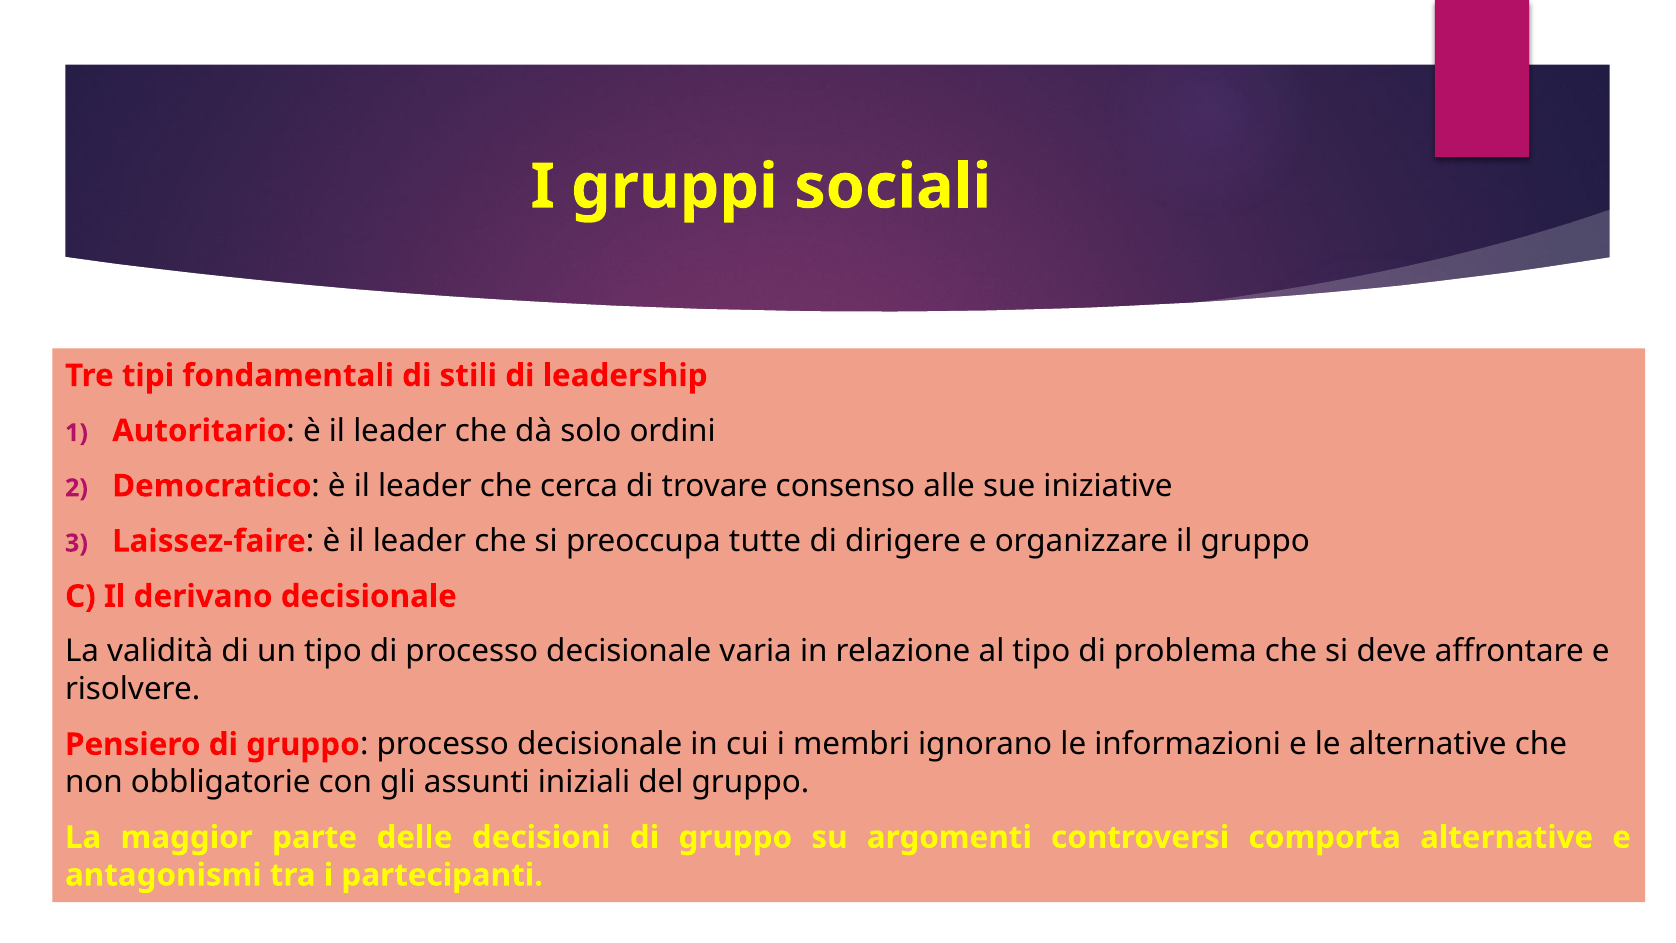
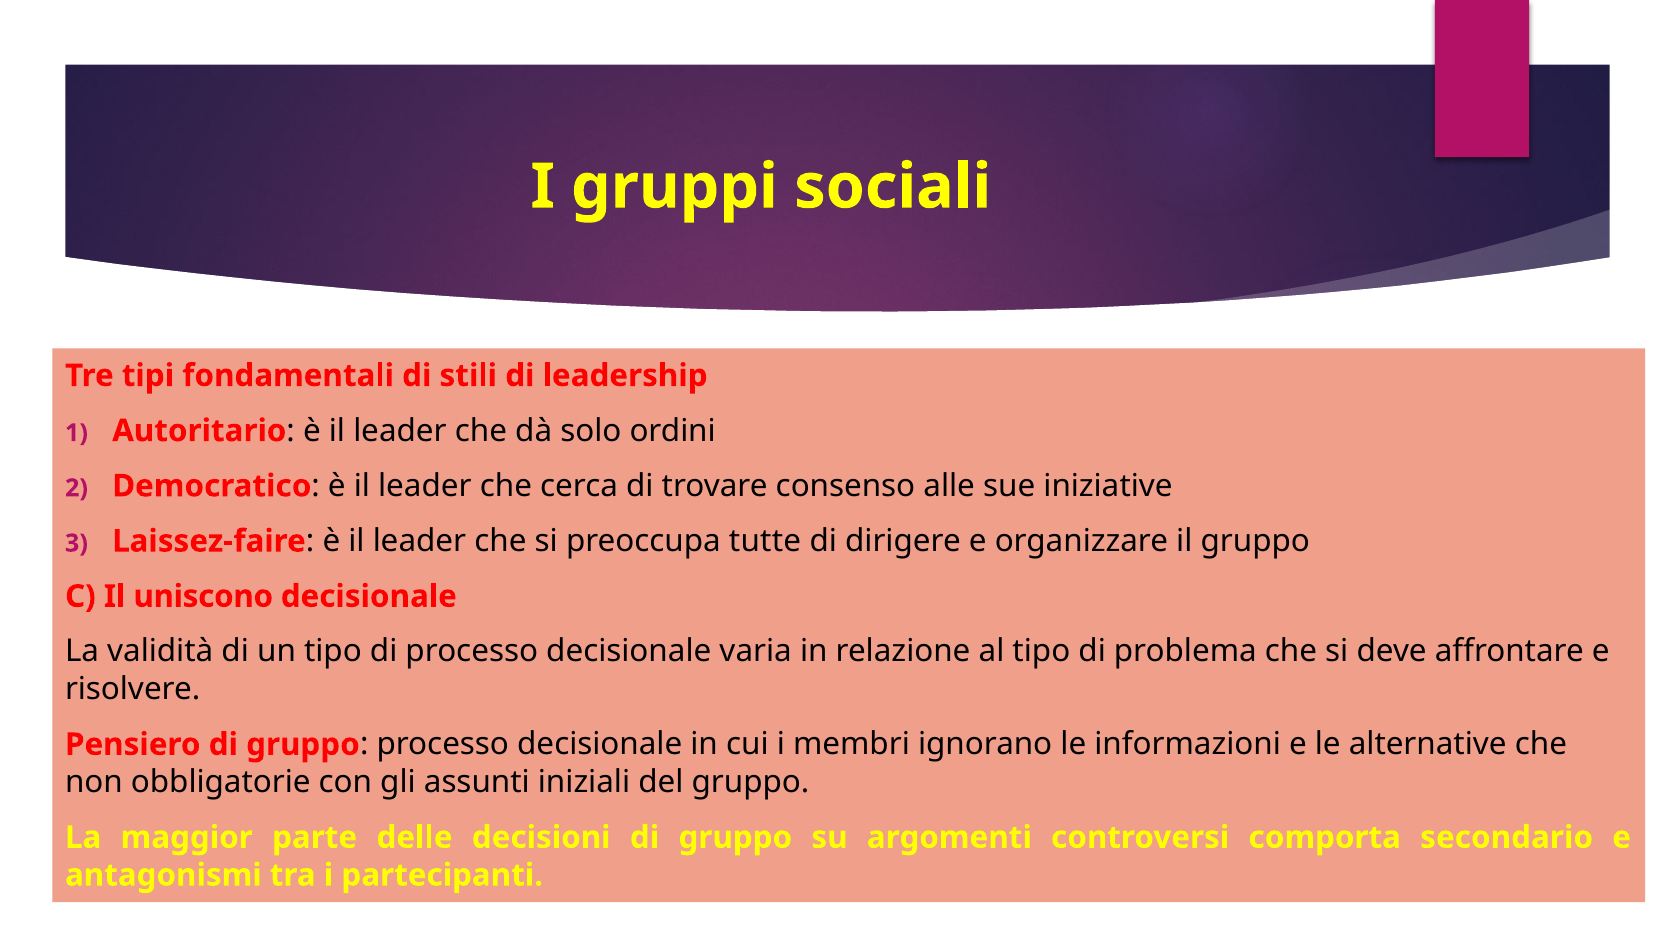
derivano: derivano -> uniscono (203, 596)
comporta alternative: alternative -> secondario (1507, 837)
